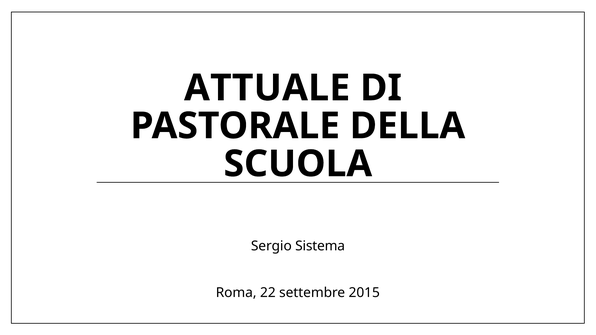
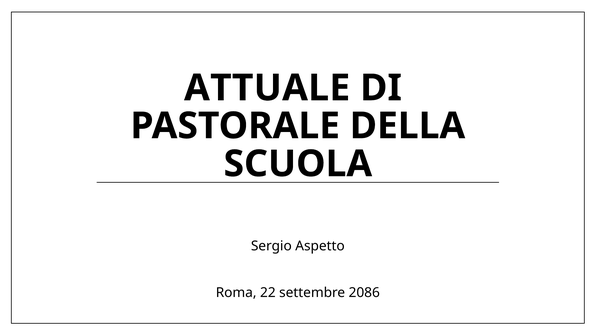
Sistema: Sistema -> Aspetto (320, 246)
2015: 2015 -> 2086 (364, 293)
